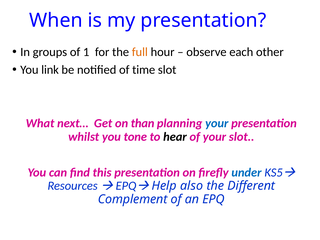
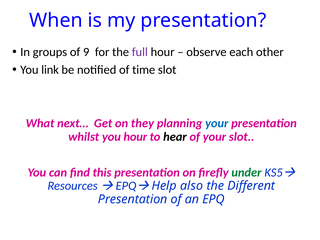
1: 1 -> 9 (86, 52)
full colour: orange -> purple (140, 52)
than: than -> they (142, 123)
you tone: tone -> hour (135, 137)
under colour: blue -> green (246, 172)
Complement: Complement -> Presentation (133, 199)
